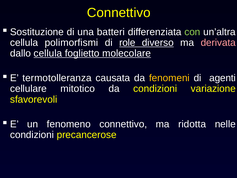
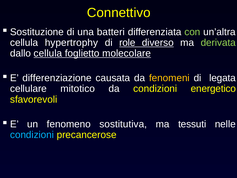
polimorfismi: polimorfismi -> hypertrophy (71, 43)
derivata colour: pink -> light green (218, 43)
termotolleranza: termotolleranza -> differenziazione (57, 78)
agenti: agenti -> legata (223, 78)
variazione: variazione -> energetico (213, 89)
fenomeno connettivo: connettivo -> sostitutiva (123, 124)
ridotta: ridotta -> tessuti (192, 124)
condizioni colour: white -> light blue (32, 135)
